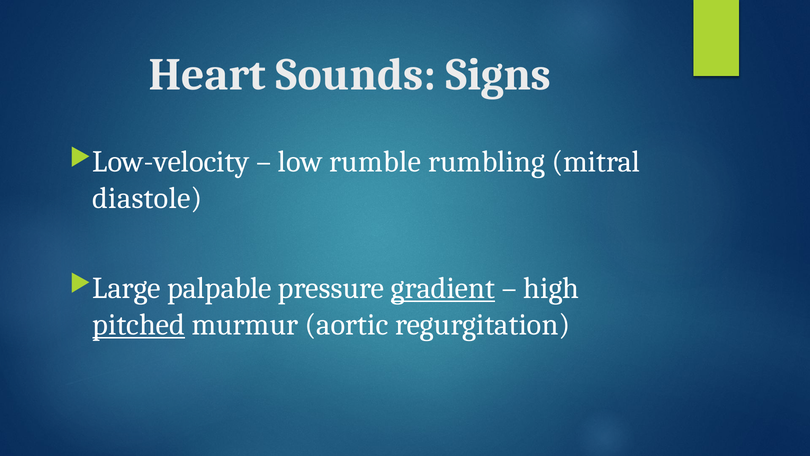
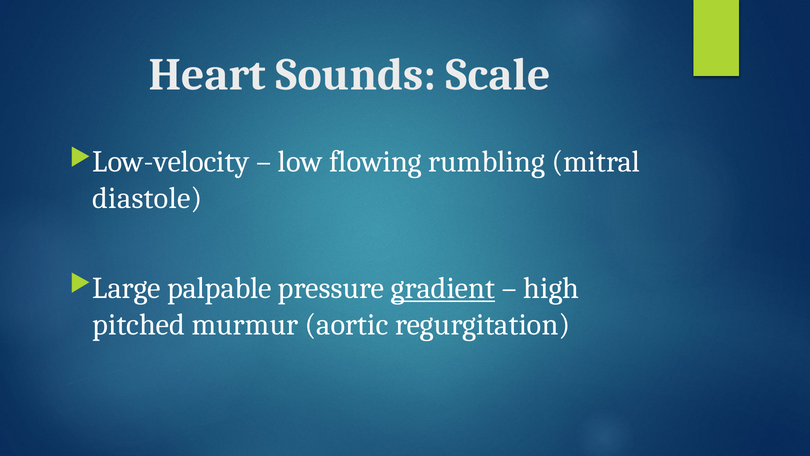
Signs: Signs -> Scale (498, 75)
rumble: rumble -> flowing (375, 162)
pitched underline: present -> none (139, 324)
